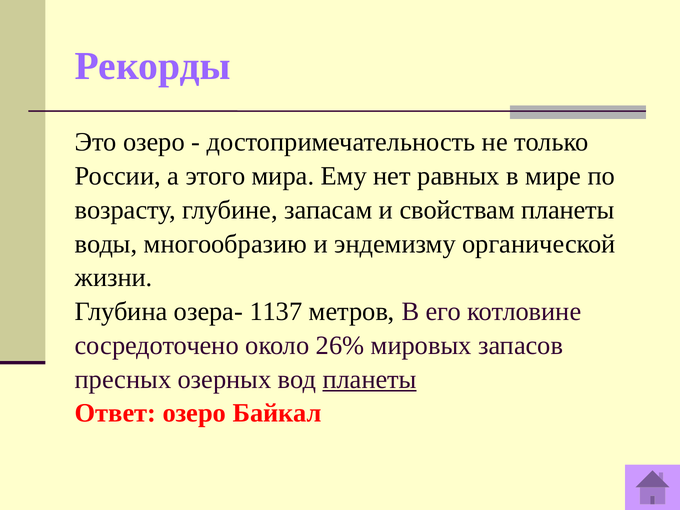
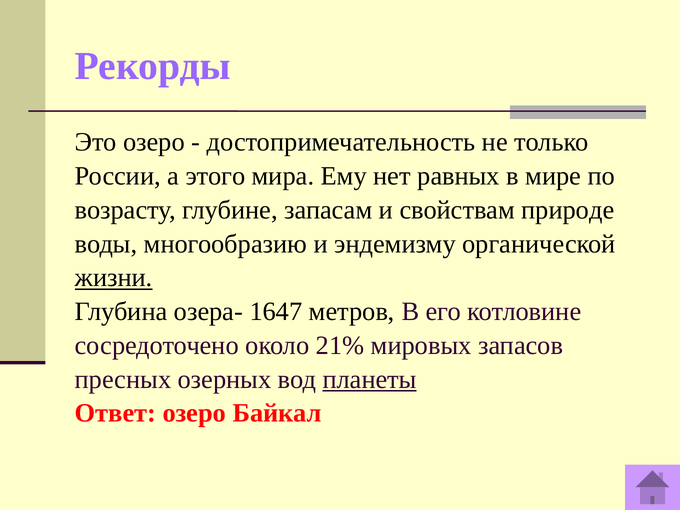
свойствам планеты: планеты -> природе (568, 210)
жизни underline: none -> present (114, 278)
1137: 1137 -> 1647 (276, 312)
26%: 26% -> 21% (340, 345)
